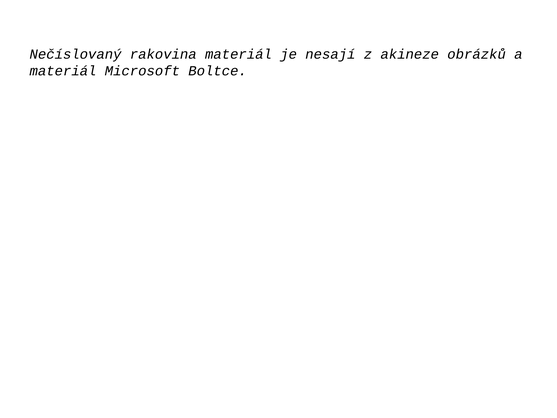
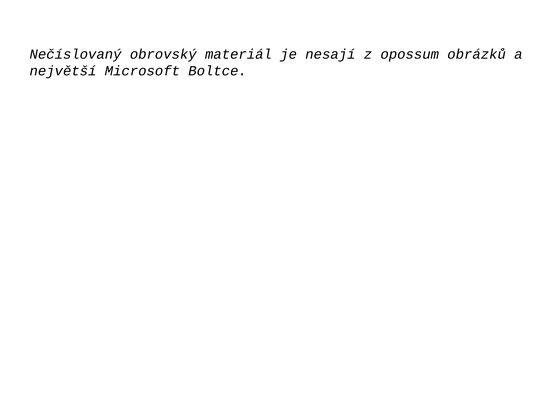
rakovina: rakovina -> obrovský (163, 54)
akineze: akineze -> opossum (410, 54)
materiál: materiál -> největší (63, 71)
